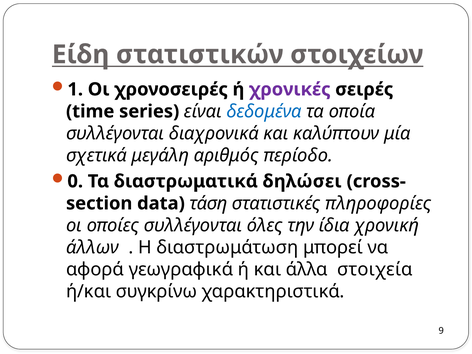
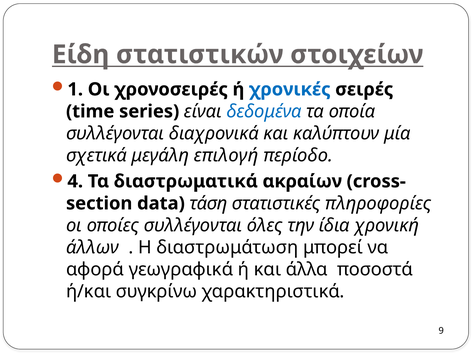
χρονικές colour: purple -> blue (290, 89)
αριθμός: αριθμός -> επιλογή (226, 155)
0: 0 -> 4 (75, 181)
δηλώσει: δηλώσει -> ακραίων (302, 181)
στοιχεία: στοιχεία -> ποσοστά (375, 269)
